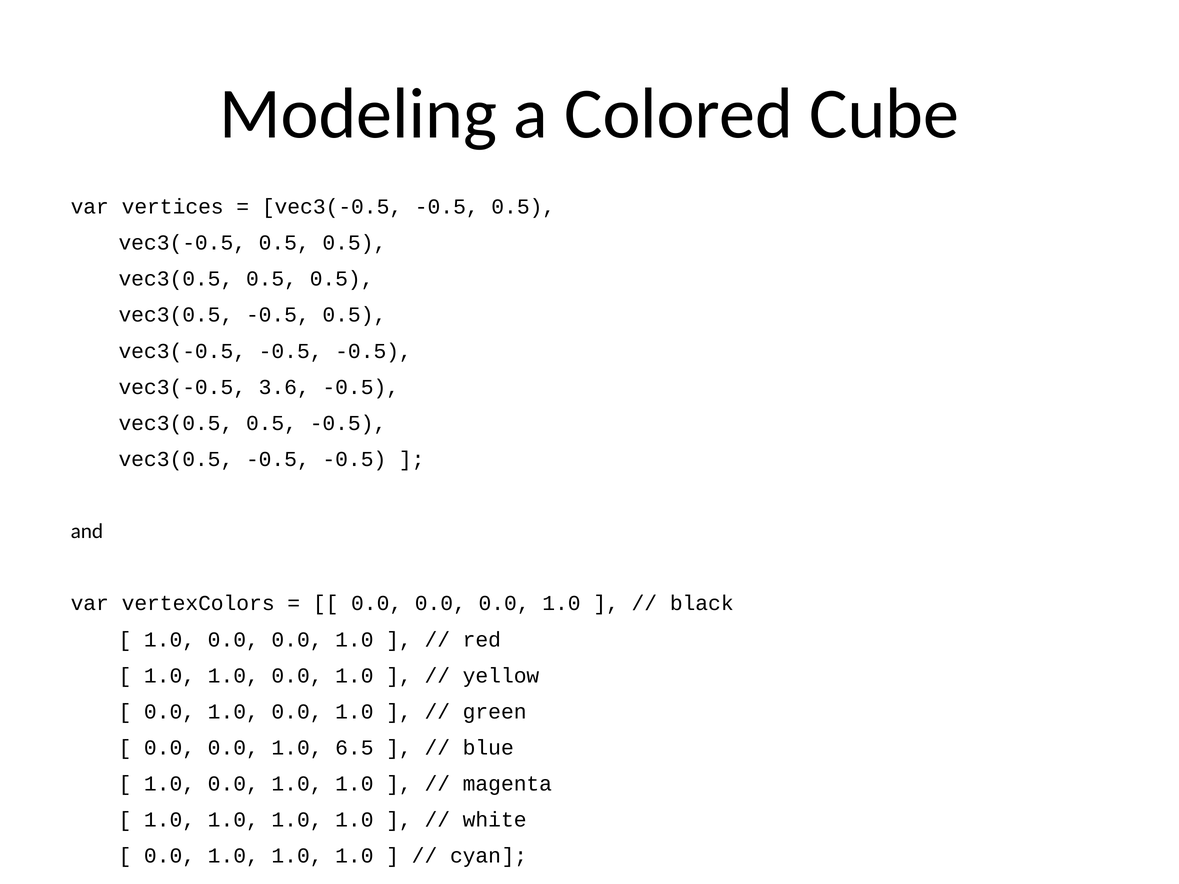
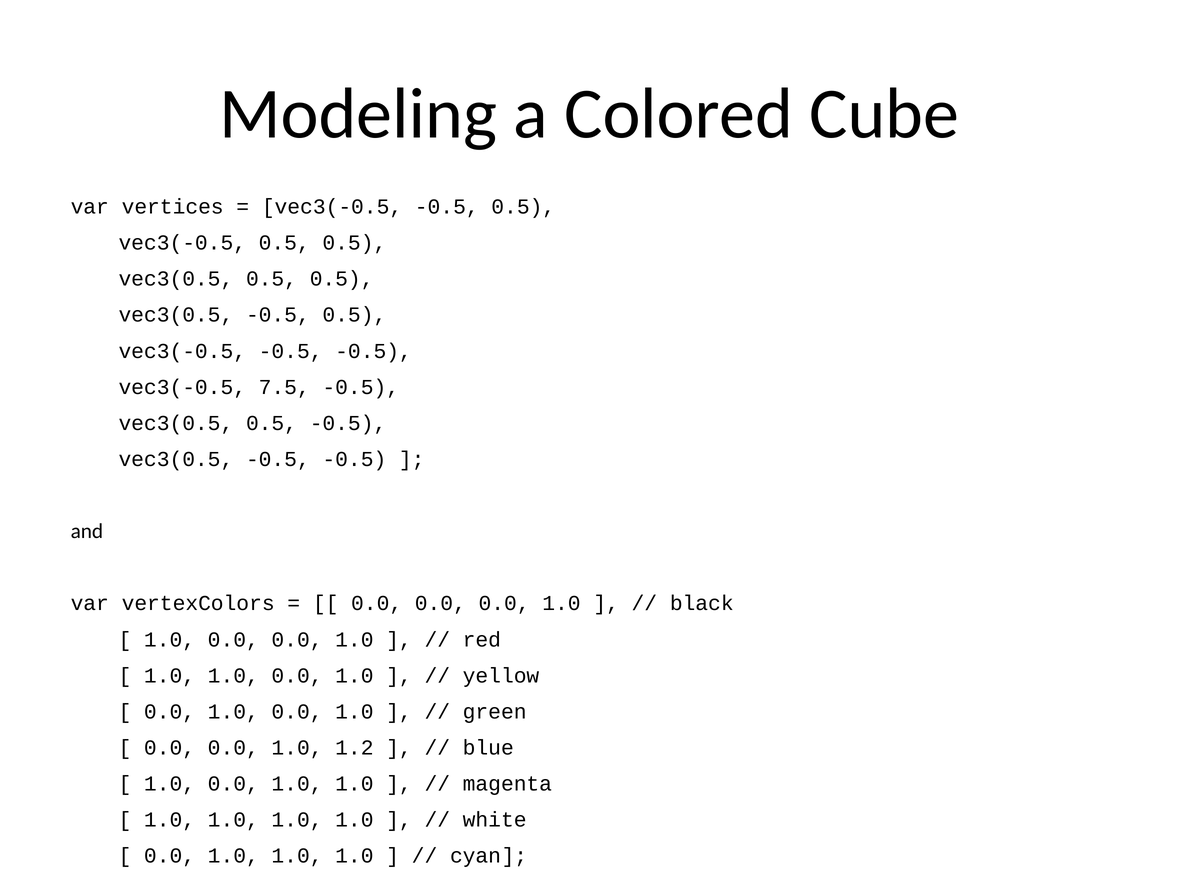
3.6: 3.6 -> 7.5 (284, 387)
6.5: 6.5 -> 1.2 (354, 748)
